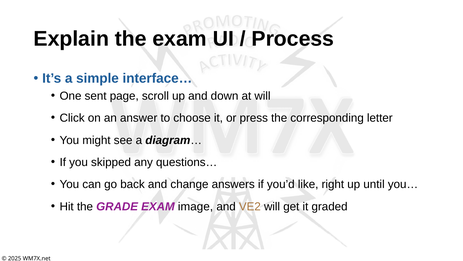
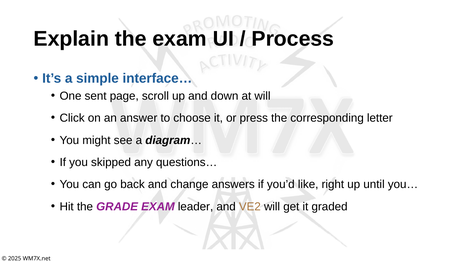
image: image -> leader (196, 206)
